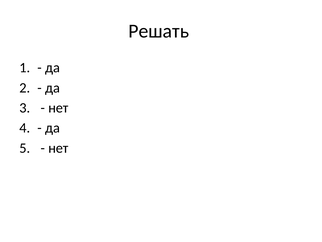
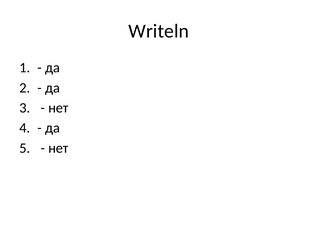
Решать: Решать -> Writeln (159, 31)
